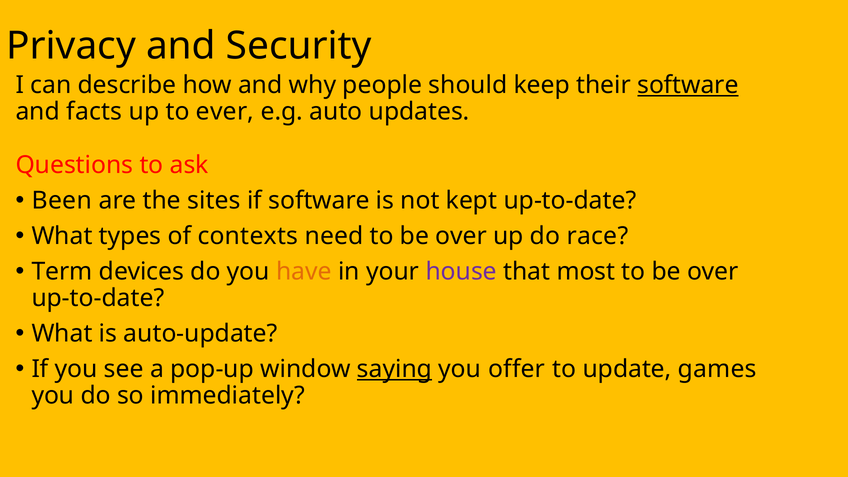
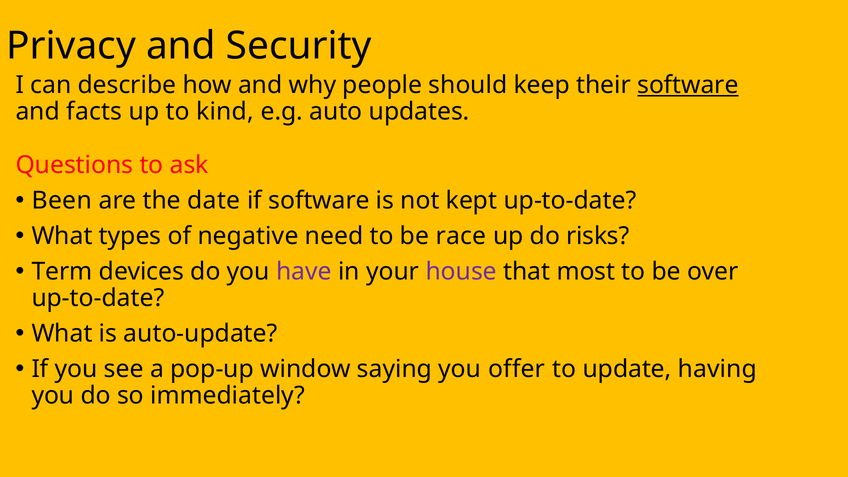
ever: ever -> kind (225, 112)
sites: sites -> date (214, 200)
contexts: contexts -> negative (248, 236)
need to be over: over -> race (461, 236)
race: race -> risks (598, 236)
have colour: orange -> purple (304, 271)
saying underline: present -> none (394, 369)
games: games -> having (717, 369)
